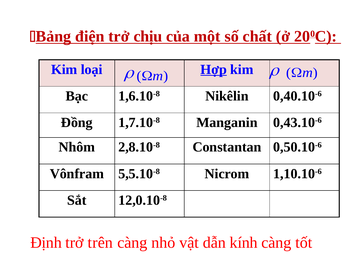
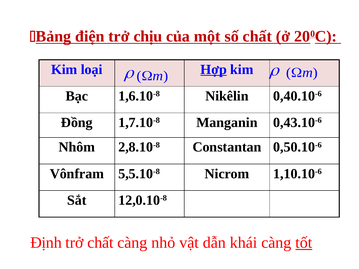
trở trên: trên -> chất (100, 243)
kính: kính -> khái (244, 243)
tốt underline: none -> present (304, 243)
